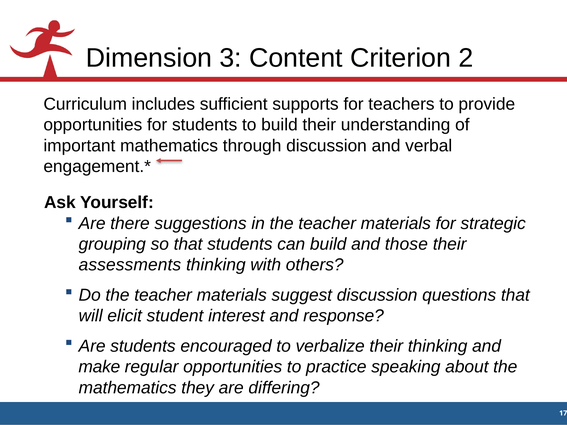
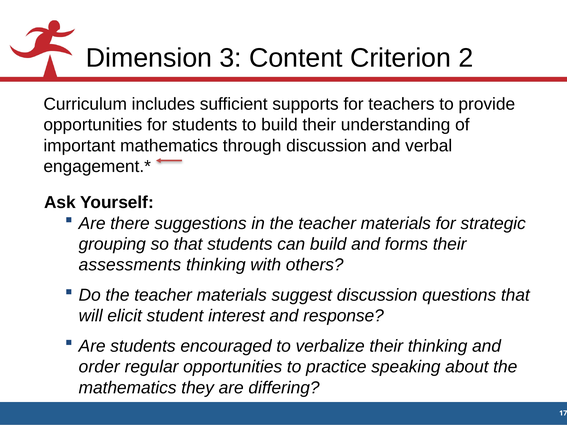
those: those -> forms (406, 244)
make: make -> order (99, 367)
